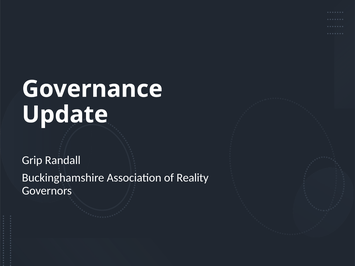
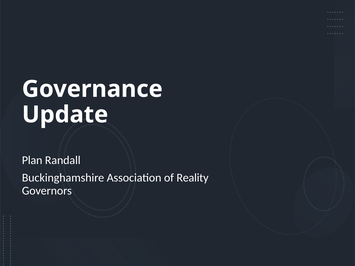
Grip: Grip -> Plan (32, 160)
